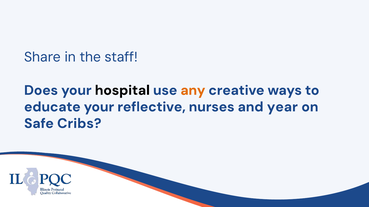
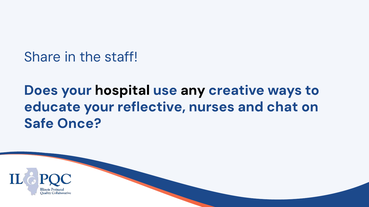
any colour: orange -> black (193, 90)
year: year -> chat (282, 107)
Cribs: Cribs -> Once (79, 124)
